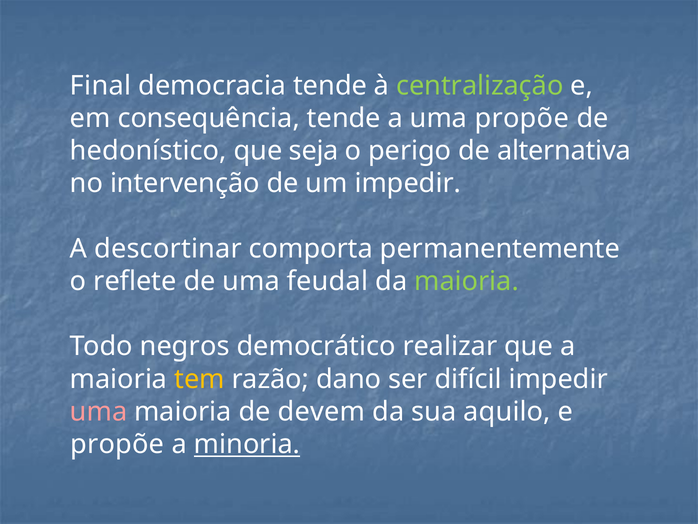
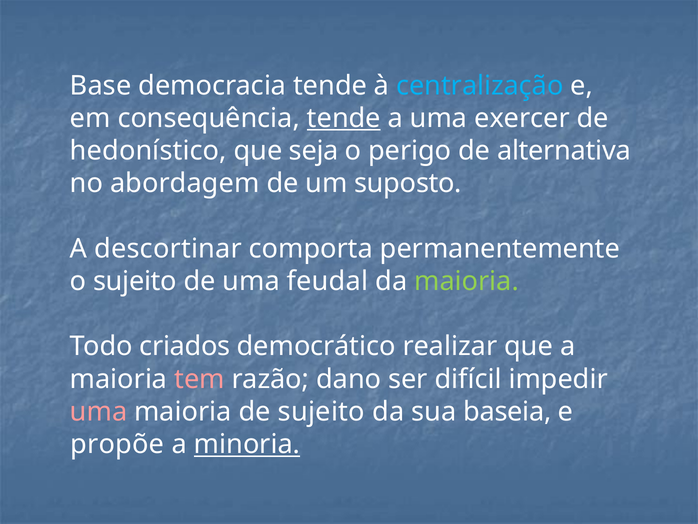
Final: Final -> Base (101, 85)
centralização colour: light green -> light blue (480, 85)
tende underline: none -> present (344, 118)
uma propõe: propõe -> exercer (522, 118)
intervenção: intervenção -> abordagem (185, 183)
um impedir: impedir -> suposto (408, 183)
o reflete: reflete -> sujeito (135, 281)
negros: negros -> criados (185, 346)
tem colour: yellow -> pink (199, 379)
de devem: devem -> sujeito (321, 411)
aquilo: aquilo -> baseia (507, 411)
